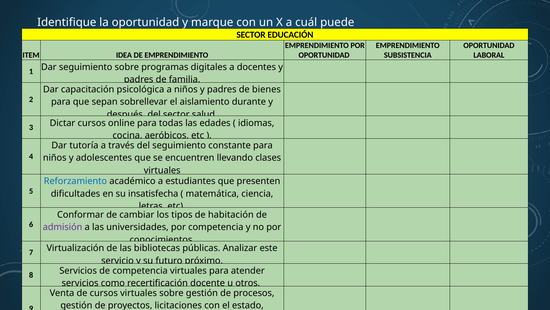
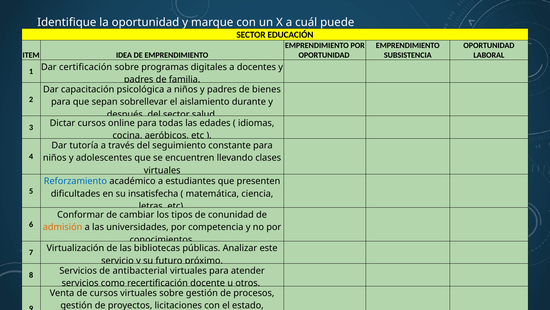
Dar seguimiento: seguimiento -> certificación (86, 67)
habitación: habitación -> conunidad (231, 214)
admisión colour: purple -> orange (63, 227)
de competencia: competencia -> antibacterial (140, 270)
